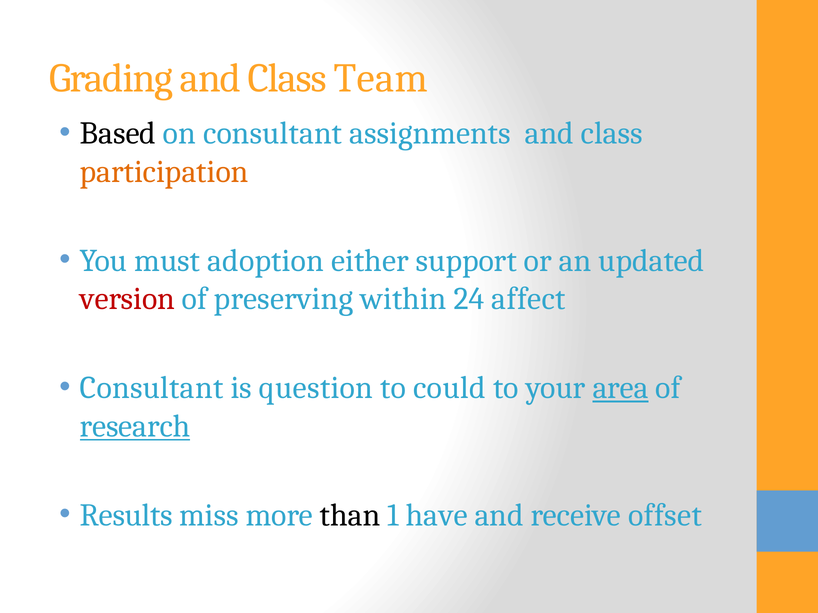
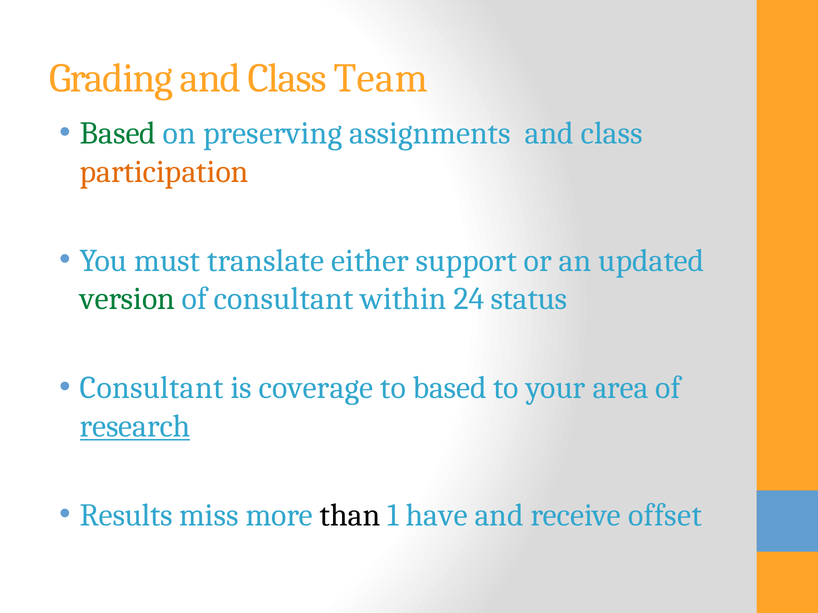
Based colour: black -> green (118, 134)
on consultant: consultant -> preserving (273, 134)
adoption: adoption -> translate (266, 261)
version colour: red -> green (127, 299)
of preserving: preserving -> consultant (284, 299)
affect: affect -> status (529, 299)
question: question -> coverage (316, 388)
to could: could -> based (450, 388)
area underline: present -> none (621, 388)
